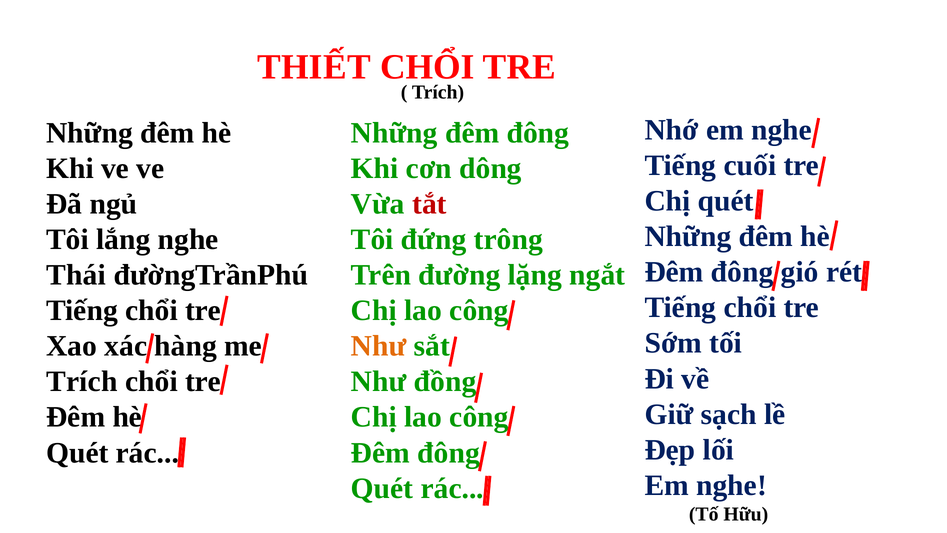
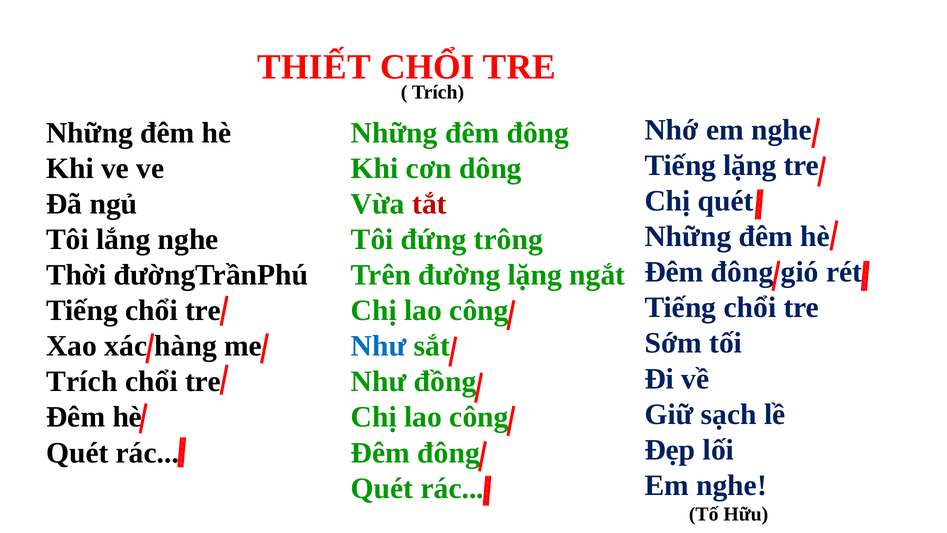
Tiếng cuối: cuối -> lặng (750, 165)
Thái: Thái -> Thời (76, 275)
Như colour: orange -> blue (379, 346)
